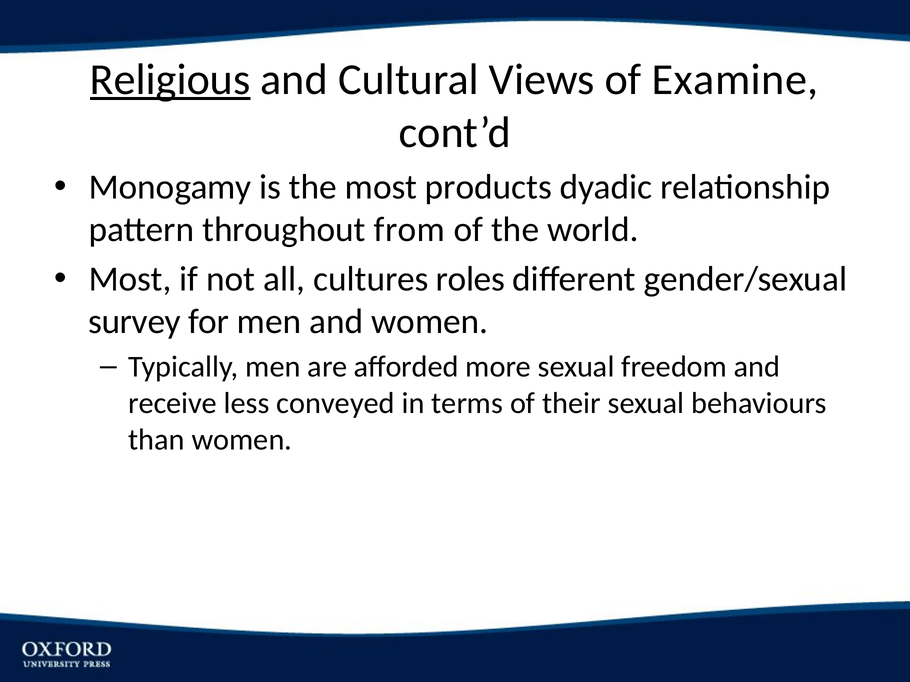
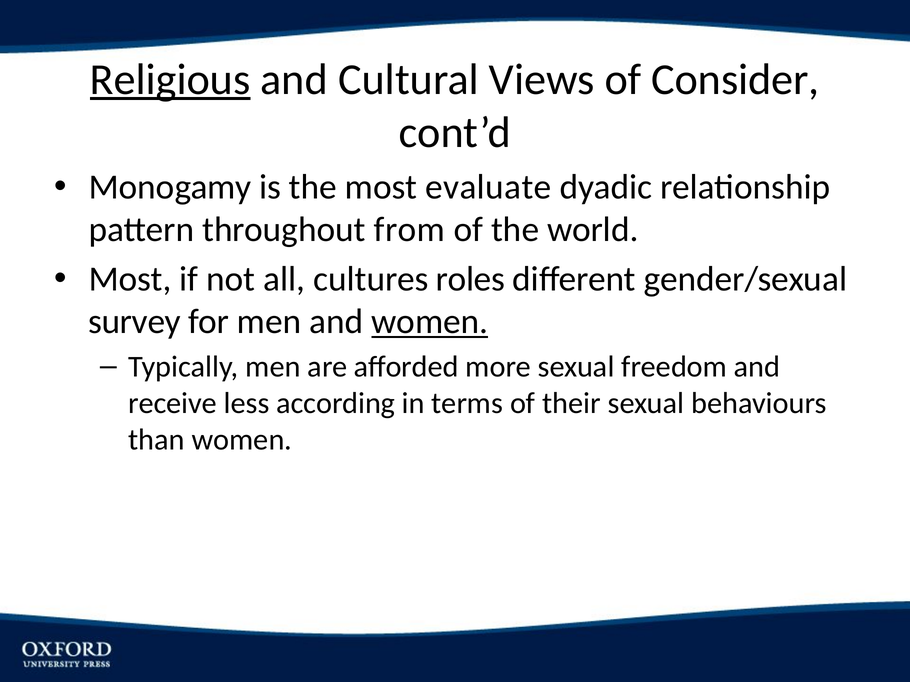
Examine: Examine -> Consider (735, 80)
products: products -> evaluate (488, 187)
women underline: none -> present (430, 322)
conveyed: conveyed -> according (336, 404)
